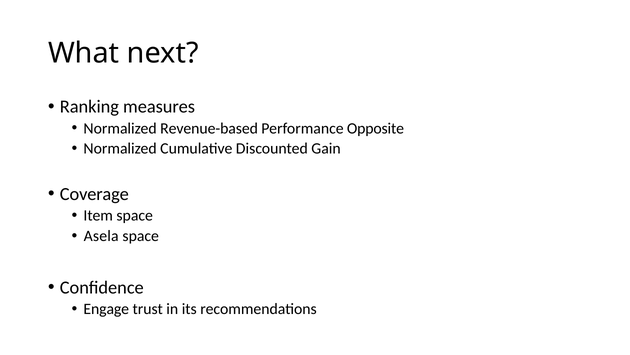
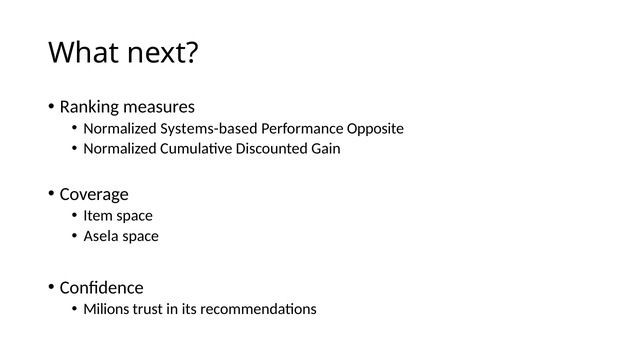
Revenue-based: Revenue-based -> Systems-based (209, 128)
Engage: Engage -> Milions (106, 309)
